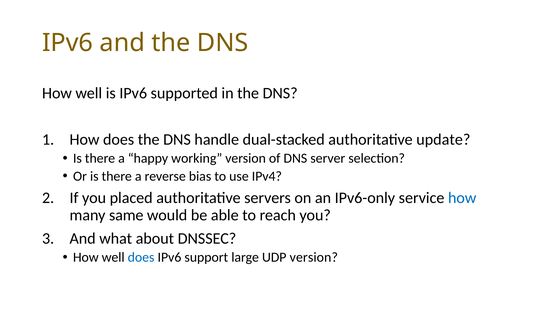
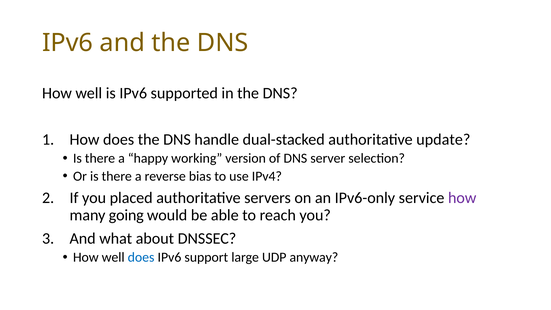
how colour: blue -> purple (462, 198)
same: same -> going (126, 215)
UDP version: version -> anyway (314, 257)
